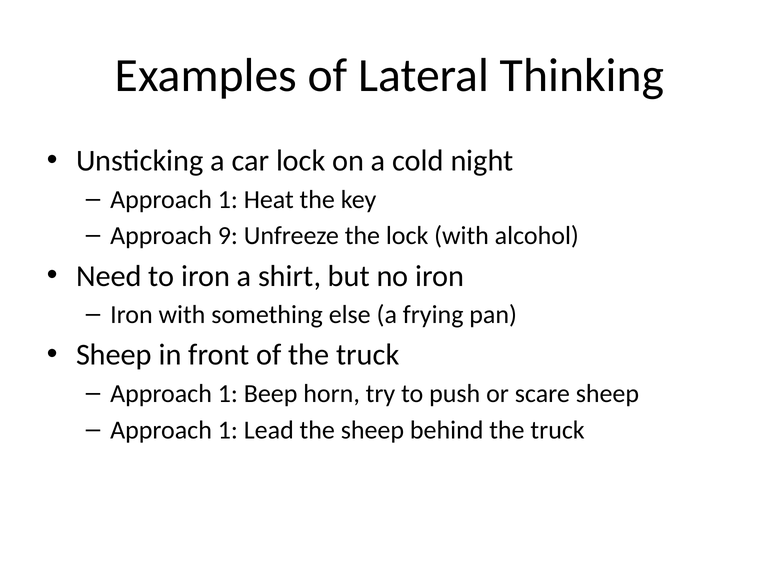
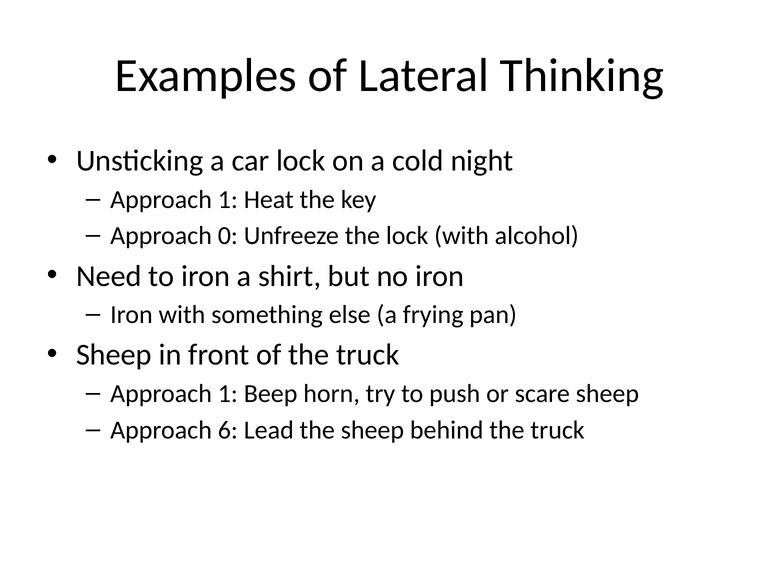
9: 9 -> 0 (228, 236)
1: 1 -> 6 (228, 430)
